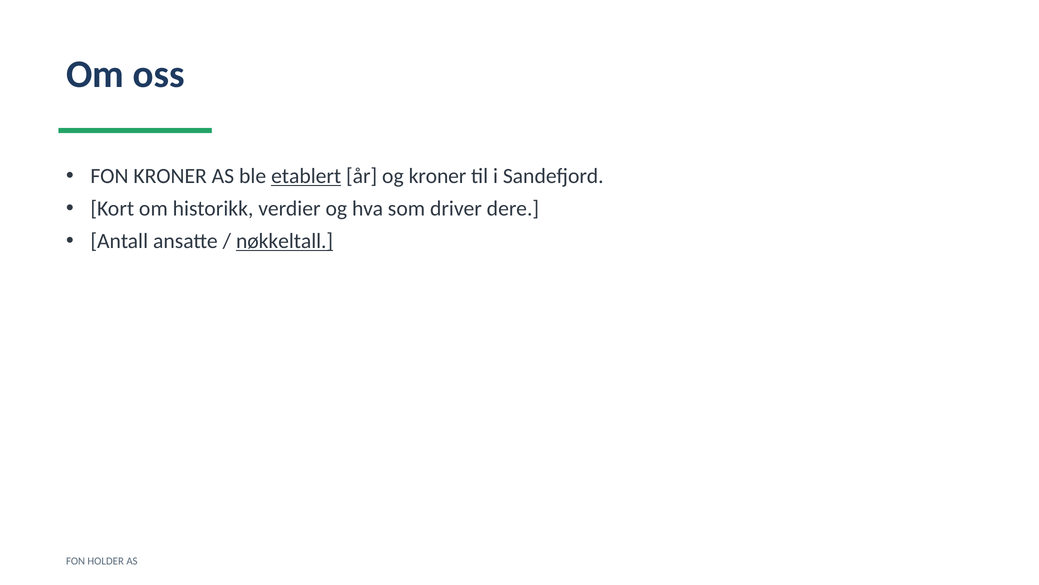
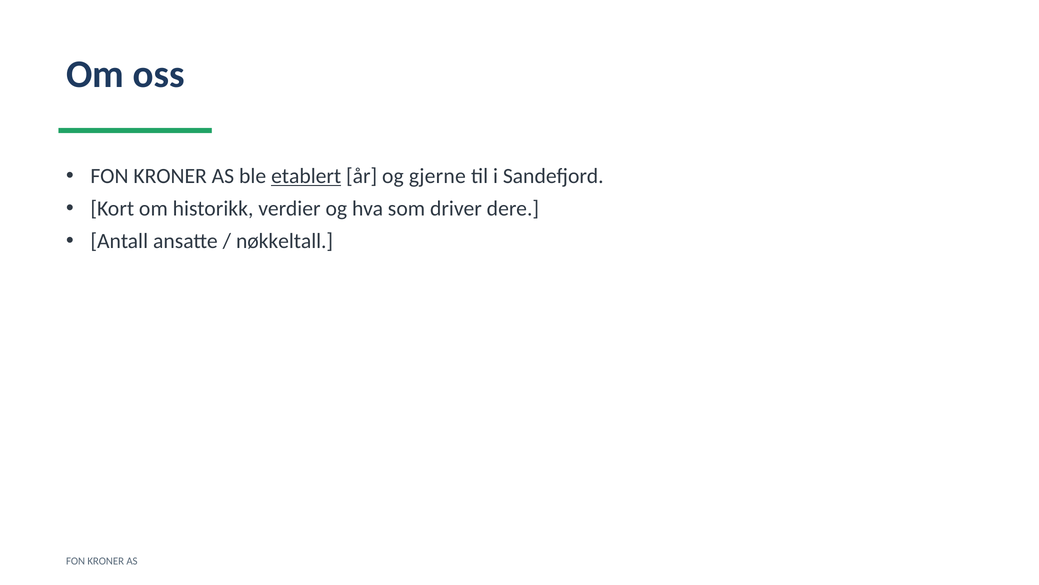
og kroner: kroner -> gjerne (437, 176)
nøkkeltall underline: present -> none (285, 241)
HOLDER: HOLDER -> KRONER (106, 561)
